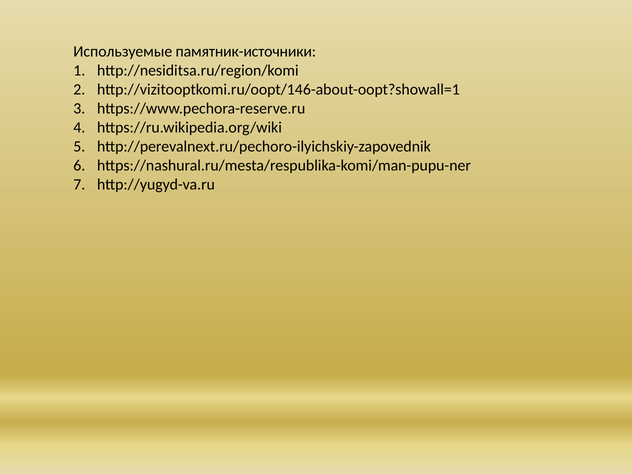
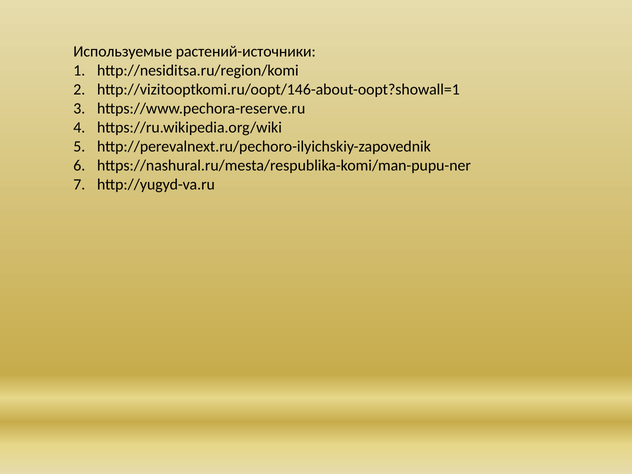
памятник-источники: памятник-источники -> растений-источники (246, 52)
